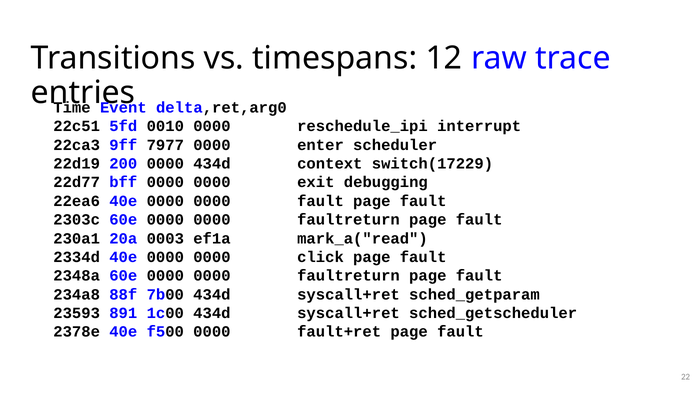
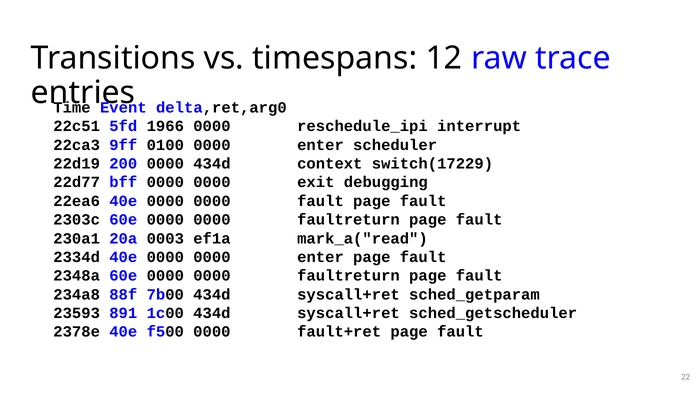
0010: 0010 -> 1966 (165, 126)
7977: 7977 -> 0100 (165, 145)
0000 0000 click: click -> enter (321, 257)
